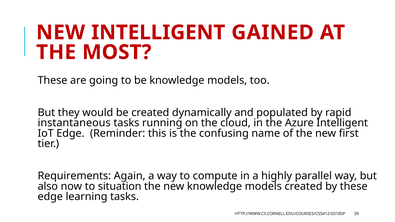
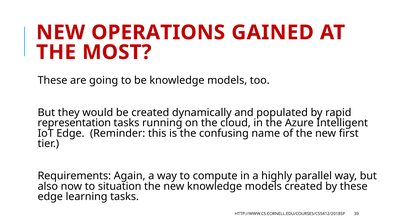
NEW INTELLIGENT: INTELLIGENT -> OPERATIONS (158, 33)
instantaneous: instantaneous -> representation (74, 123)
